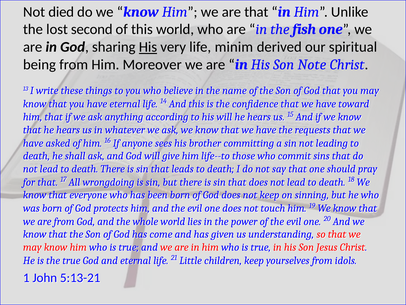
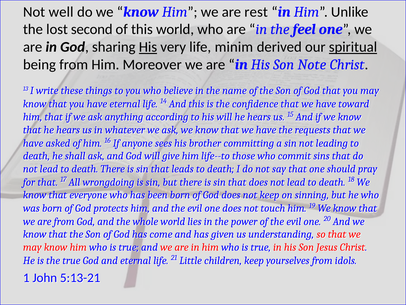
died: died -> well (61, 12)
are that: that -> rest (256, 12)
fish: fish -> feel (304, 29)
spiritual underline: none -> present (353, 47)
